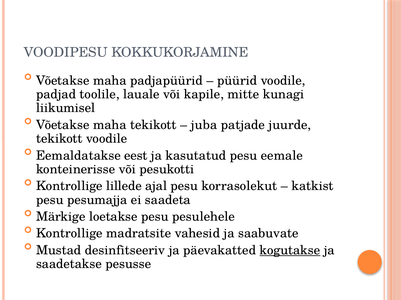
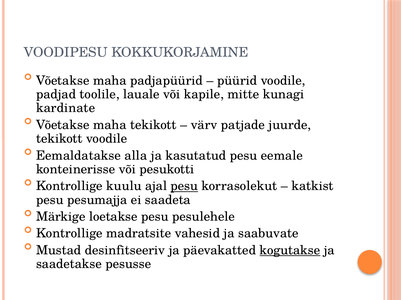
liikumisel: liikumisel -> kardinate (66, 108)
juba: juba -> värv (204, 125)
eest: eest -> alla (136, 156)
lillede: lillede -> kuulu (124, 187)
pesu underline: none -> present (184, 187)
